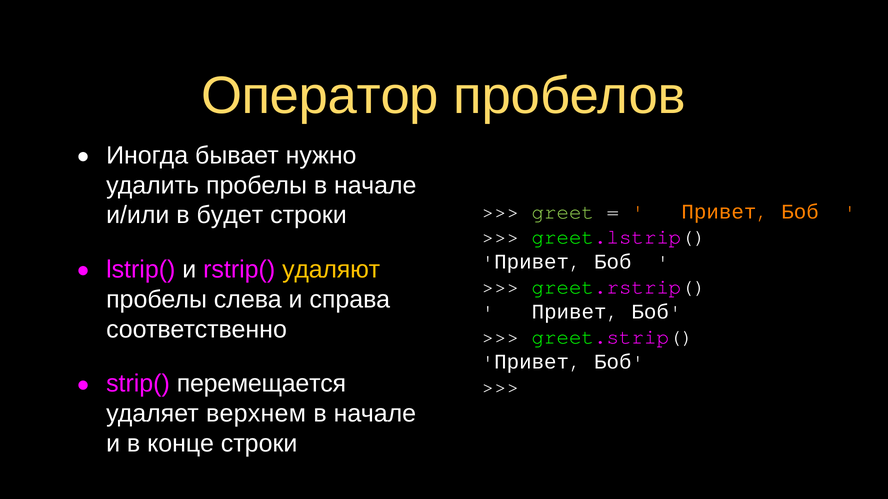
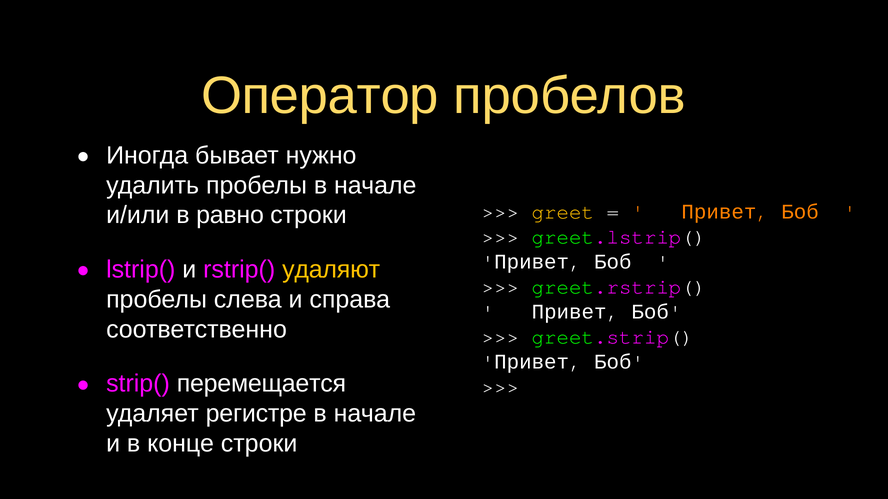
greet colour: light green -> yellow (563, 212)
будет: будет -> равно (230, 215)
верхнем: верхнем -> регистре (256, 414)
